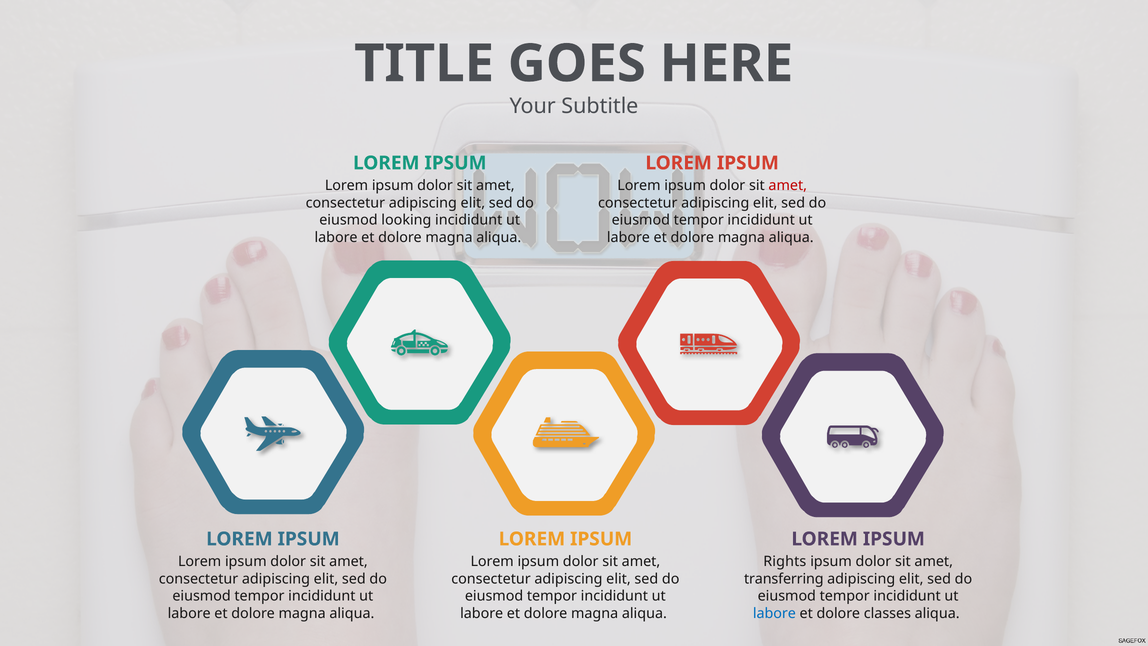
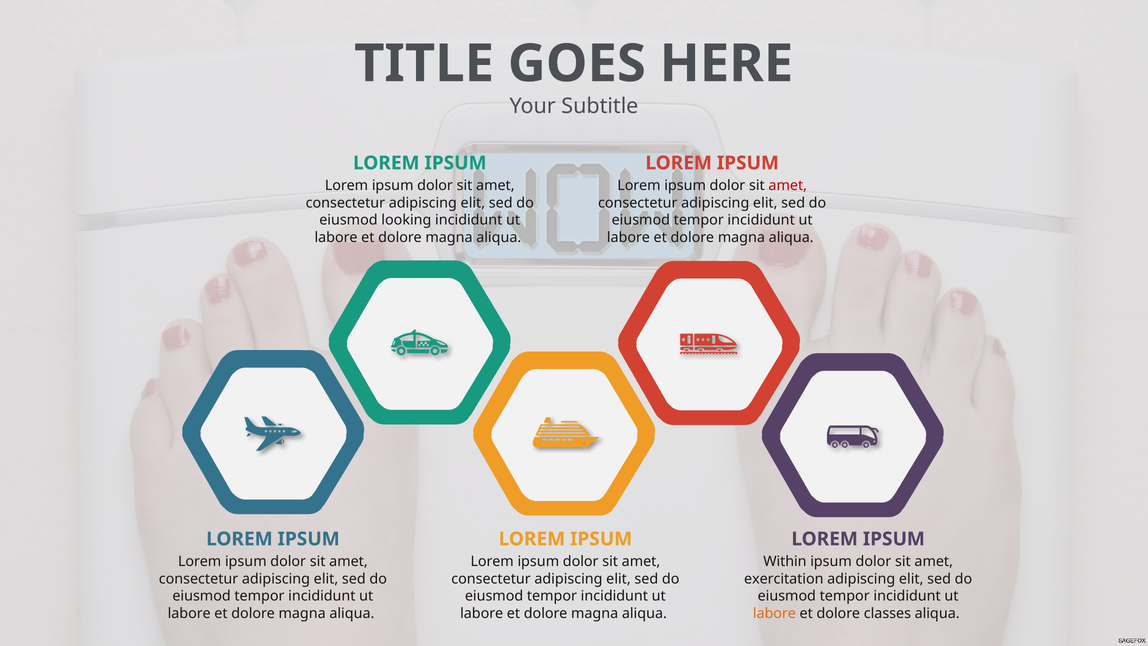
Rights: Rights -> Within (785, 561)
transferring: transferring -> exercitation (784, 579)
labore colour: blue -> orange (774, 613)
